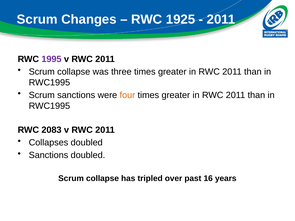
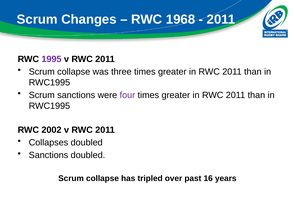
1925: 1925 -> 1968 (181, 19)
four colour: orange -> purple (127, 95)
2083: 2083 -> 2002 (51, 130)
